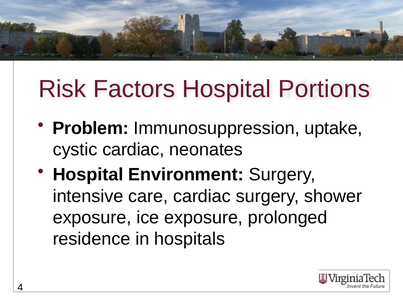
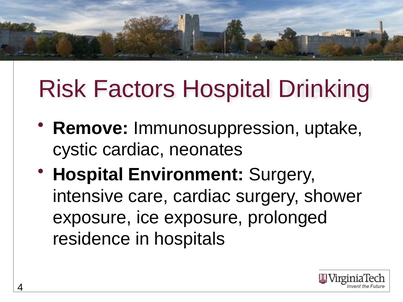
Portions: Portions -> Drinking (324, 89)
Problem: Problem -> Remove (91, 128)
